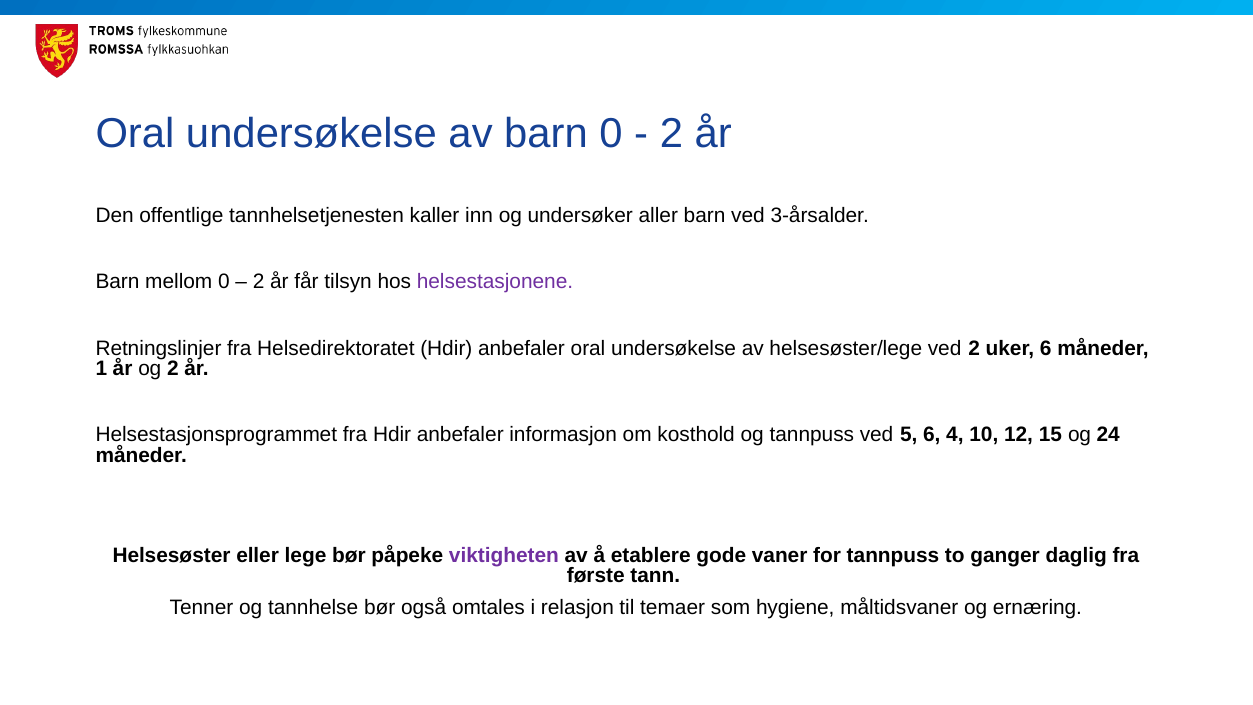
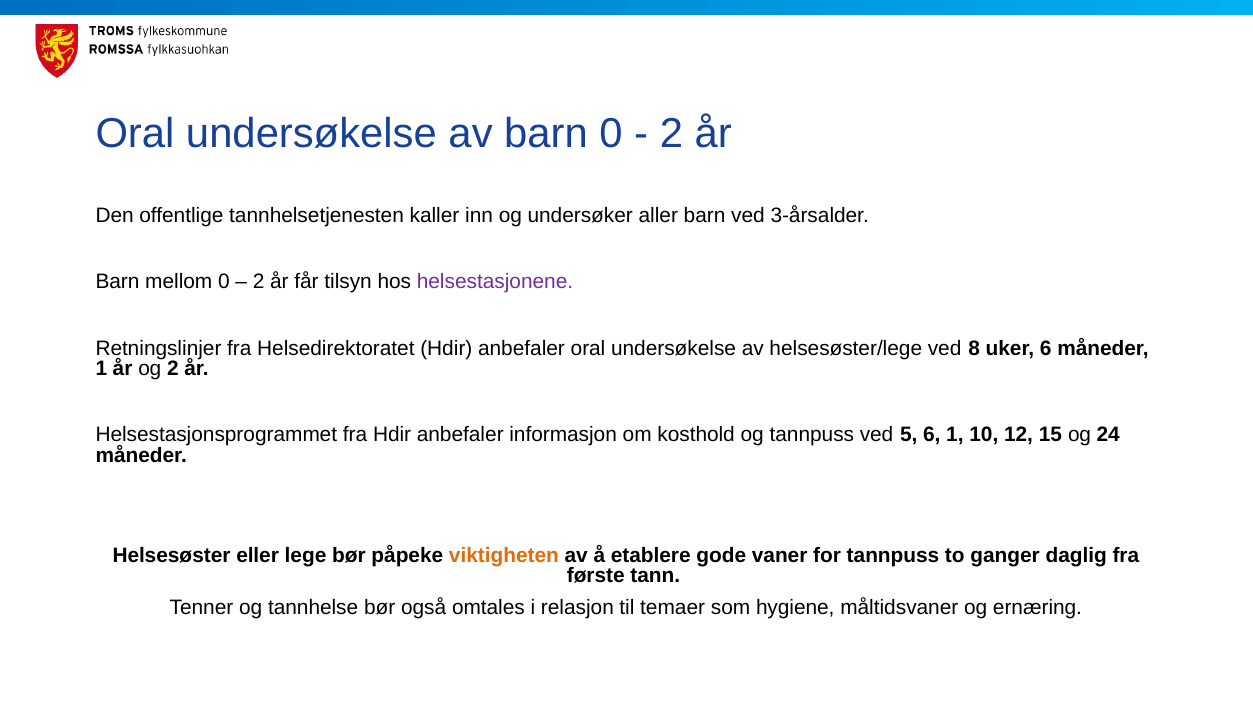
ved 2: 2 -> 8 (974, 348)
6 4: 4 -> 1 (955, 435)
viktigheten colour: purple -> orange (504, 556)
